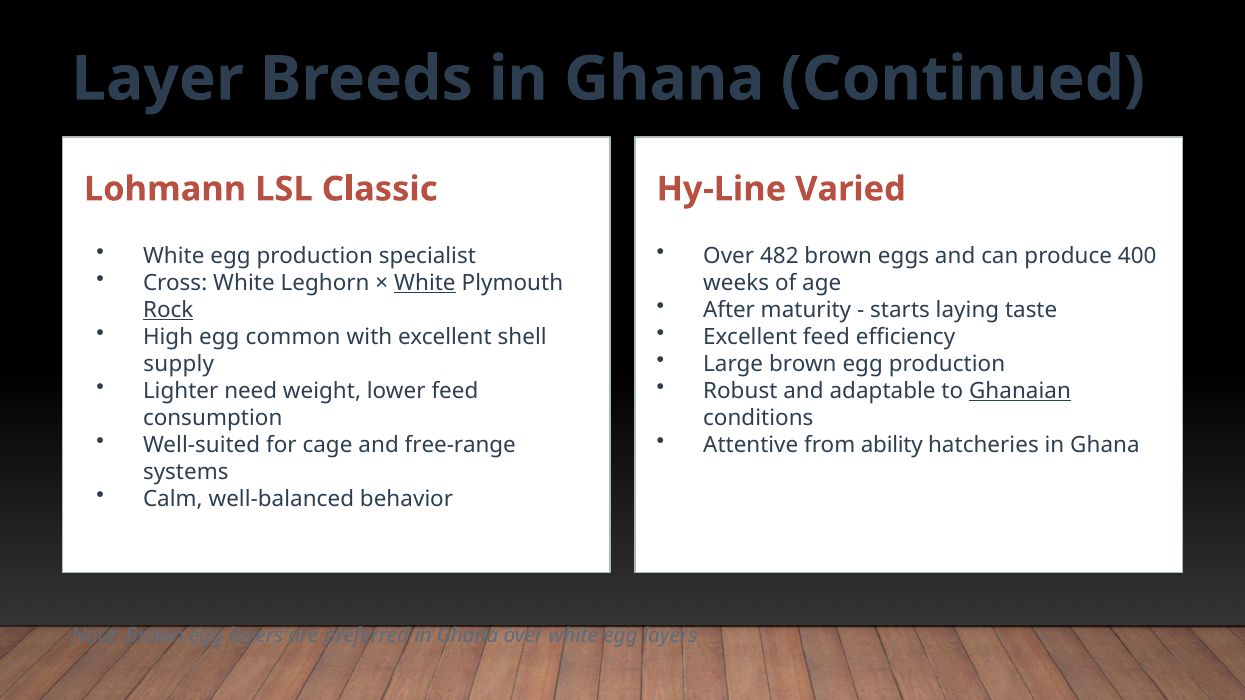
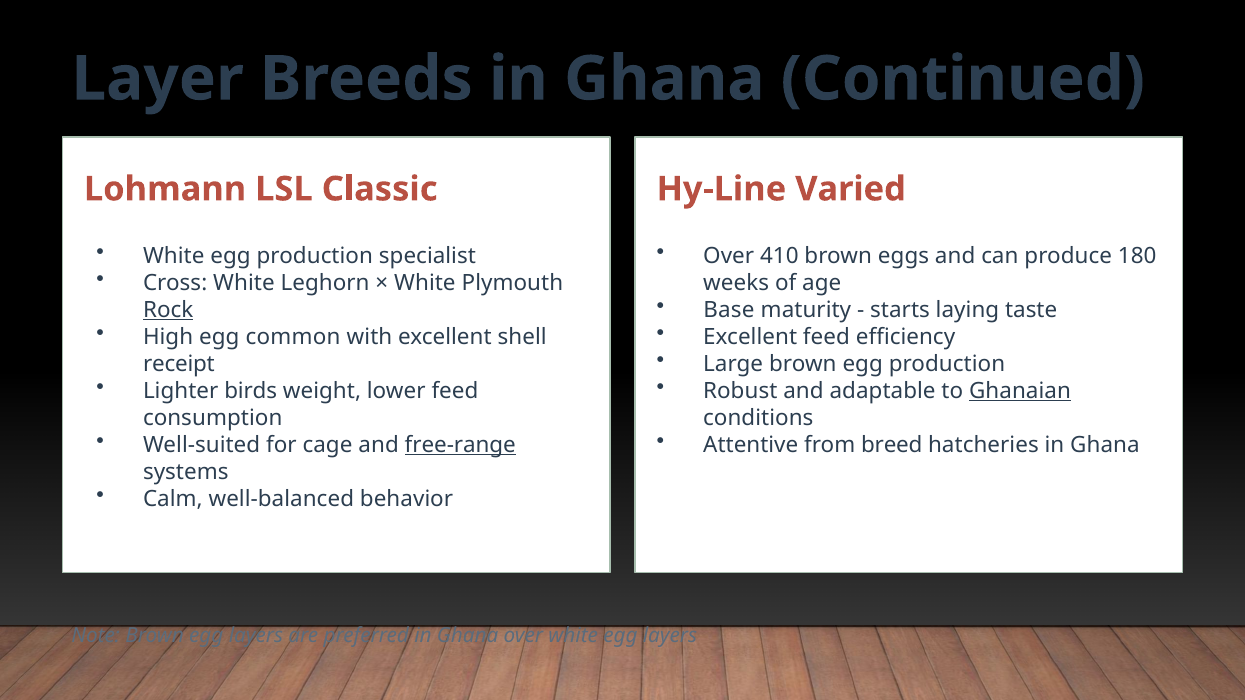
482: 482 -> 410 (779, 256)
400: 400 -> 180 (1137, 256)
White underline: present -> none (425, 283)
After: After -> Base (729, 310)
supply: supply -> receipt (179, 364)
need: need -> birds (251, 391)
free-range underline: none -> present (460, 445)
ability: ability -> breed (892, 445)
